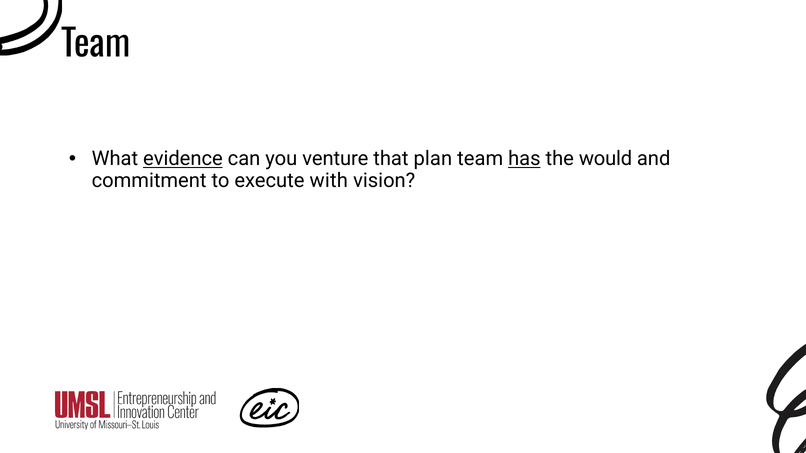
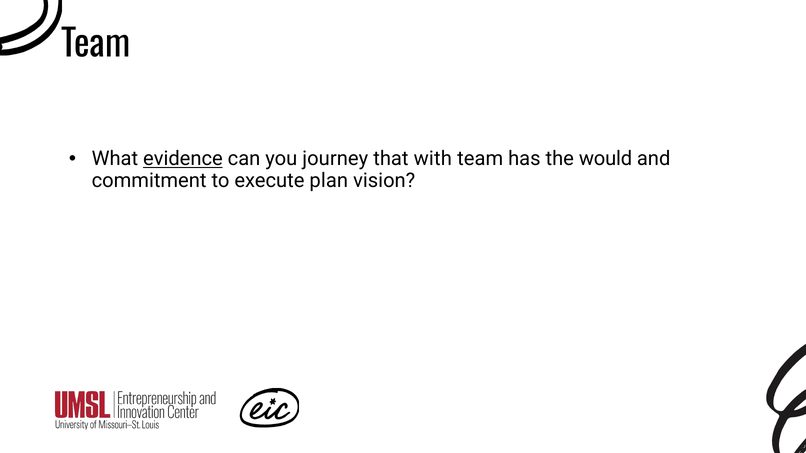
venture: venture -> journey (335, 159)
plan: plan -> with (433, 159)
has underline: present -> none (524, 159)
with: with -> plan (329, 181)
